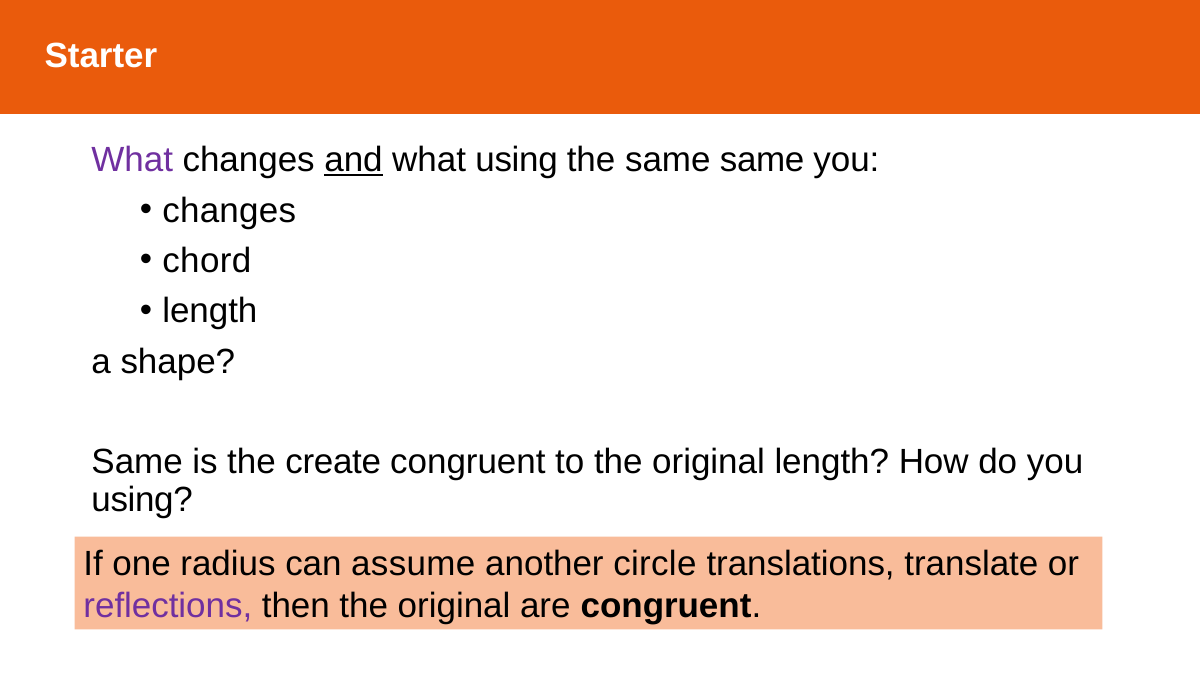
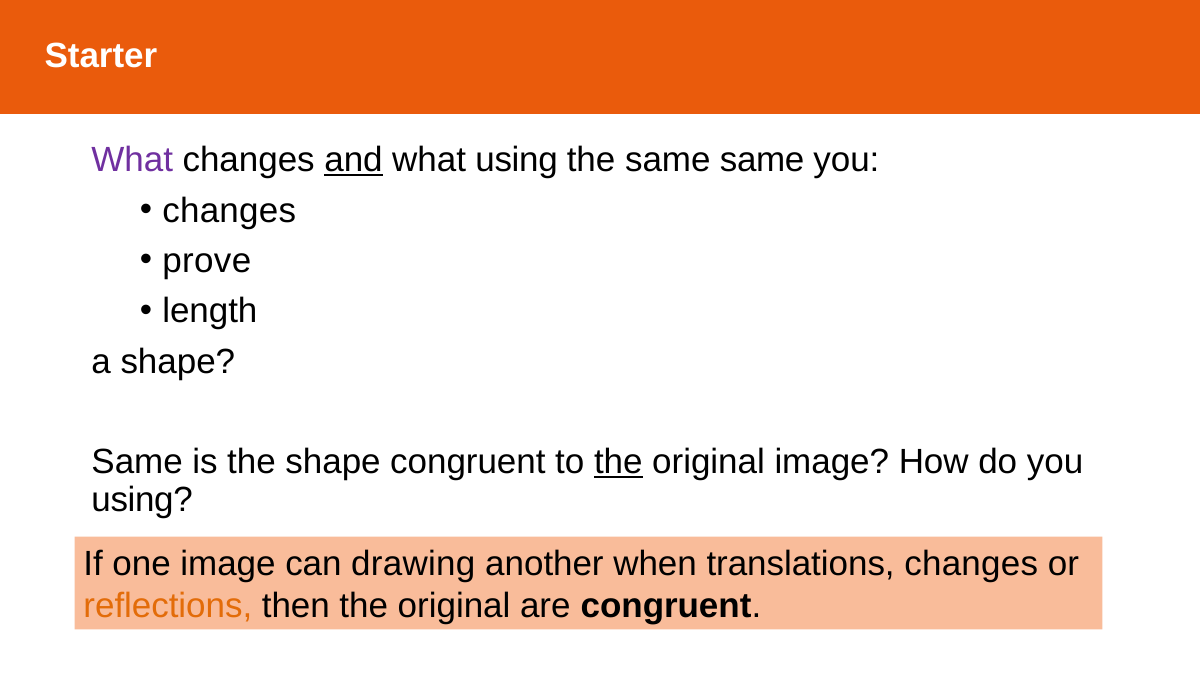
chord: chord -> prove (207, 261)
the create: create -> shape (333, 462)
the underline: none -> present (618, 462)
original length: length -> image (832, 462)
one radius: radius -> image (228, 564)
assume: assume -> drawing (413, 564)
circle: circle -> when (655, 564)
translations translate: translate -> changes (971, 564)
reflections colour: purple -> orange (168, 606)
